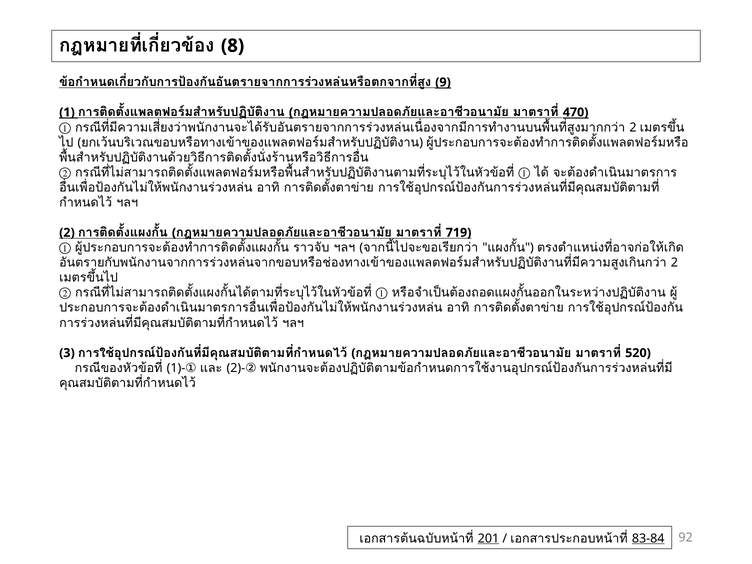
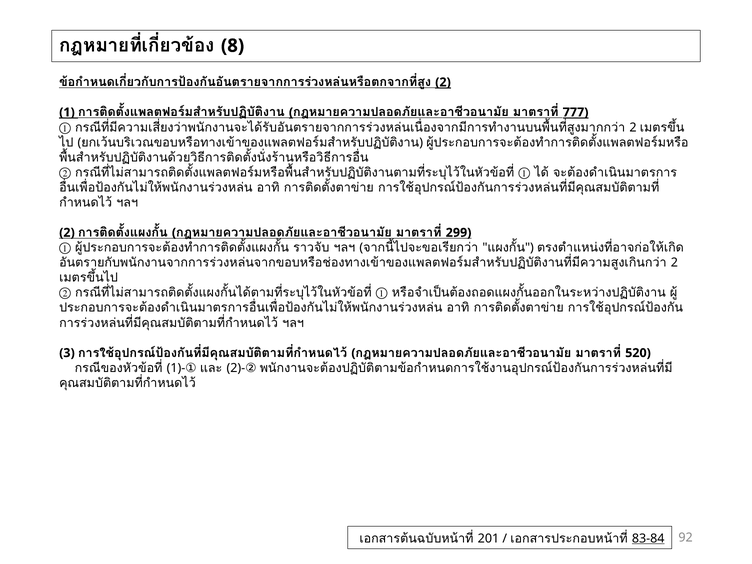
9: 9 -> 2 (443, 82)
470: 470 -> 777 (576, 112)
719: 719 -> 299 (459, 233)
201 underline: present -> none (488, 538)
